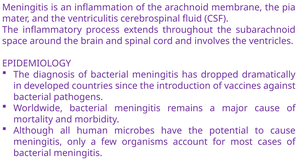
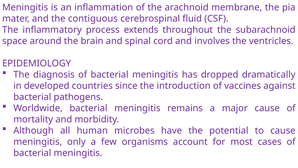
ventriculitis: ventriculitis -> contiguous (93, 19)
